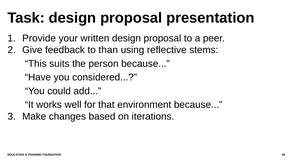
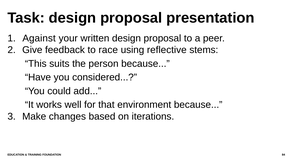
Provide: Provide -> Against (39, 38)
than: than -> race (108, 50)
